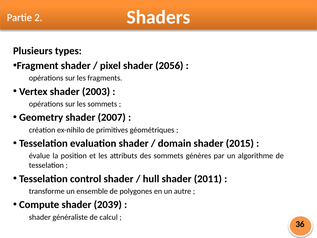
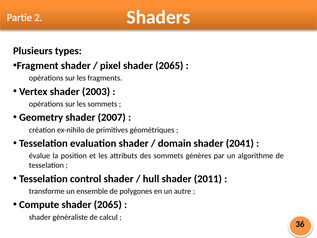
pixel shader 2056: 2056 -> 2065 (169, 66)
2015: 2015 -> 2041 (240, 143)
Compute shader 2039: 2039 -> 2065 (108, 204)
